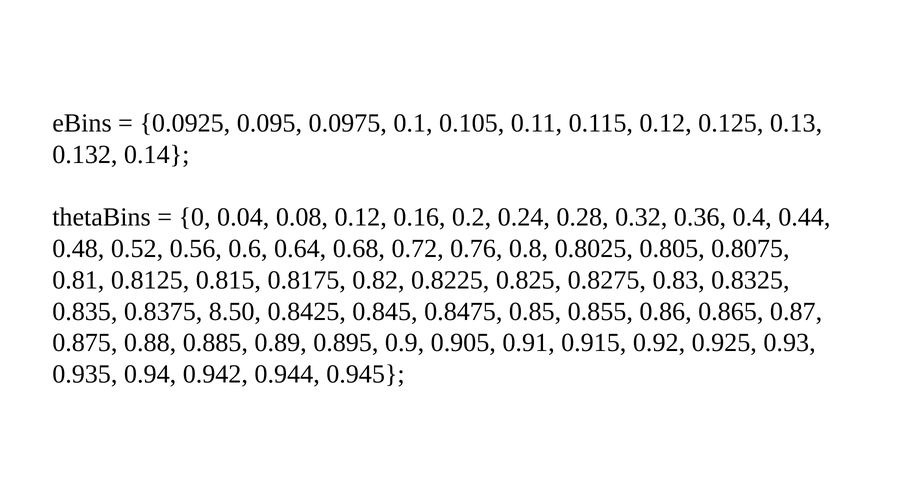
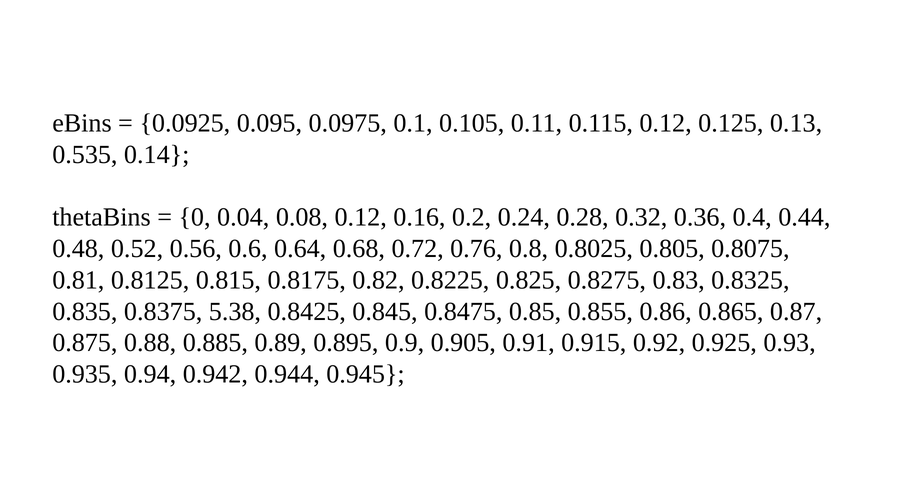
0.132: 0.132 -> 0.535 (85, 155)
8.50: 8.50 -> 5.38 (235, 312)
